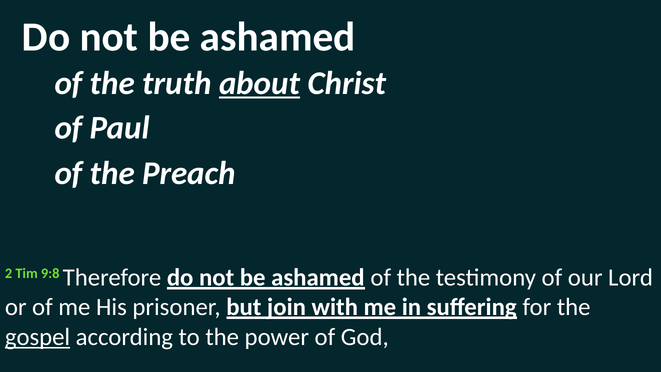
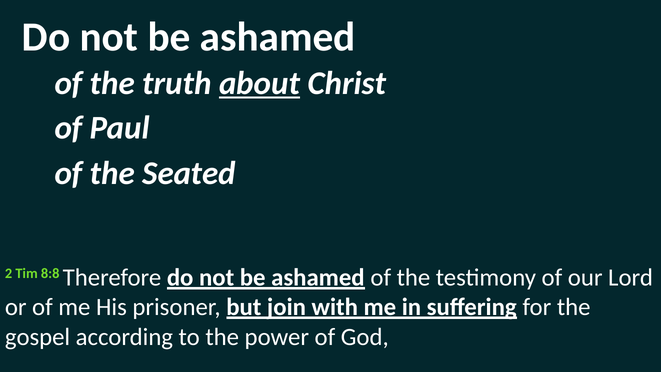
Preach: Preach -> Seated (189, 173)
9:8: 9:8 -> 8:8 (50, 273)
gospel underline: present -> none (38, 337)
